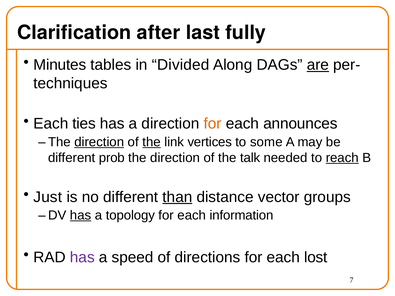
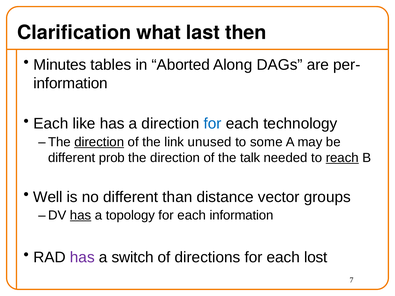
after: after -> what (159, 33)
fully: fully -> then (246, 33)
Divided: Divided -> Aborted (181, 65)
are underline: present -> none (318, 65)
techniques: techniques -> information (71, 83)
ties: ties -> like (84, 124)
for colour: orange -> blue (213, 124)
announces: announces -> technology (300, 124)
the underline: present -> none (152, 142)
vertices: vertices -> unused (210, 142)
Just: Just -> Well (48, 197)
than underline: present -> none (177, 197)
speed: speed -> switch (133, 257)
